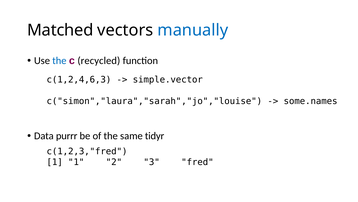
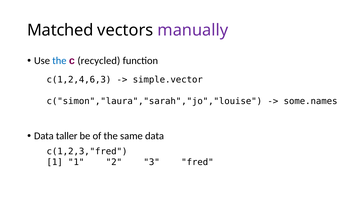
manually colour: blue -> purple (193, 30)
purrr: purrr -> taller (67, 136)
same tidyr: tidyr -> data (155, 136)
